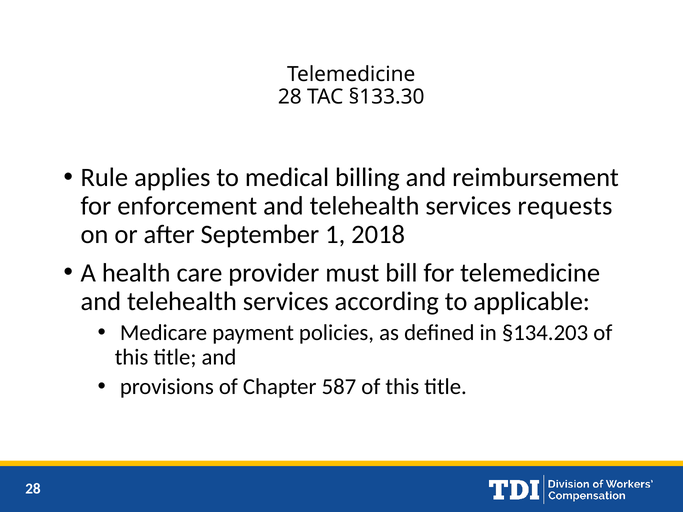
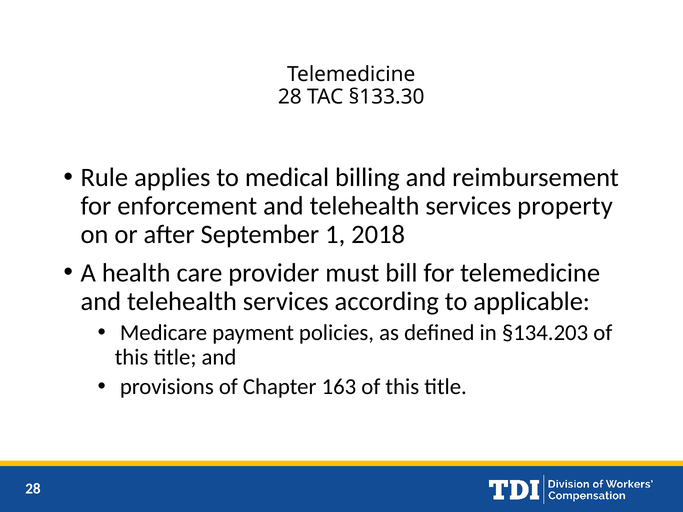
requests: requests -> property (565, 206)
587: 587 -> 163 (339, 387)
